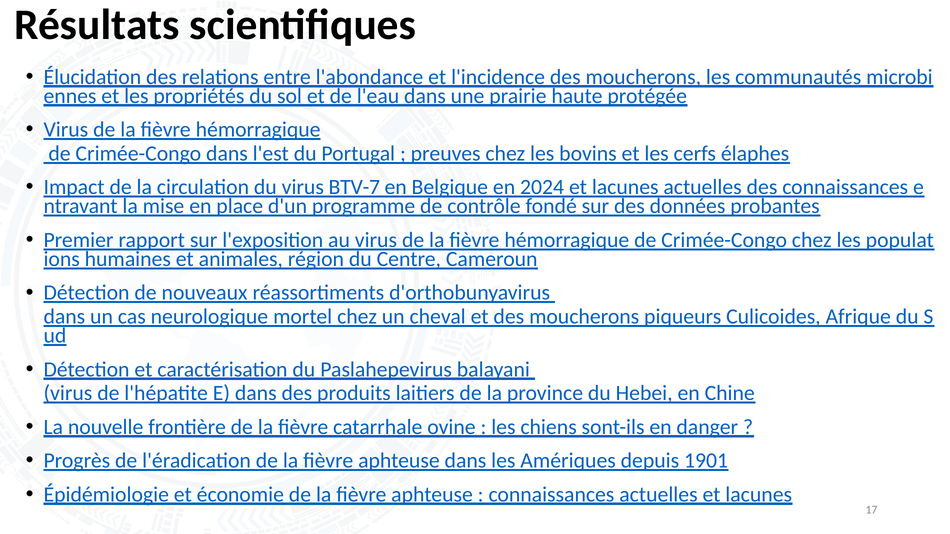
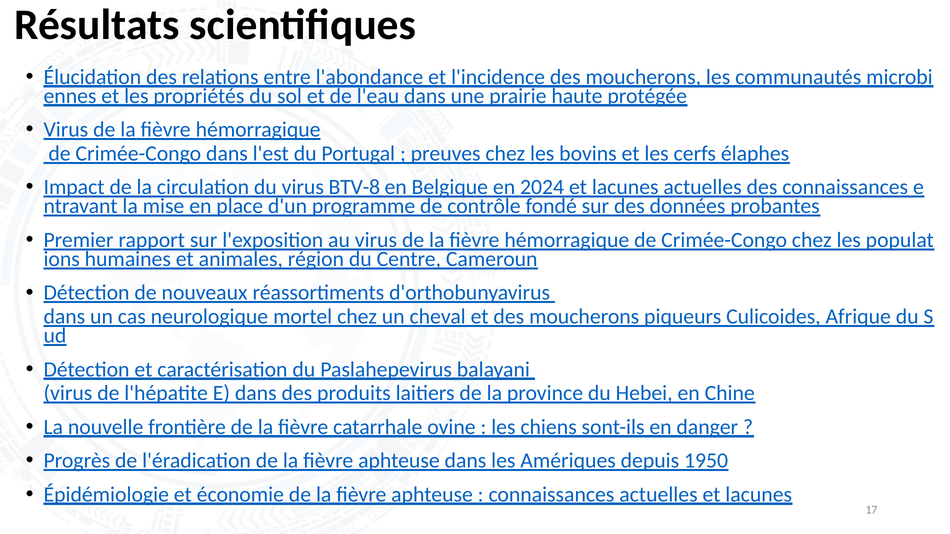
BTV-7: BTV-7 -> BTV-8 (354, 187)
1901: 1901 -> 1950 (706, 461)
